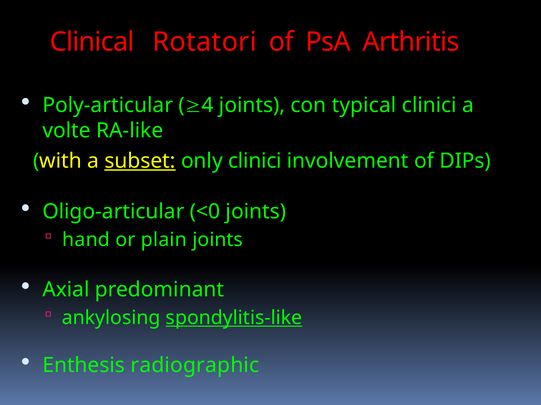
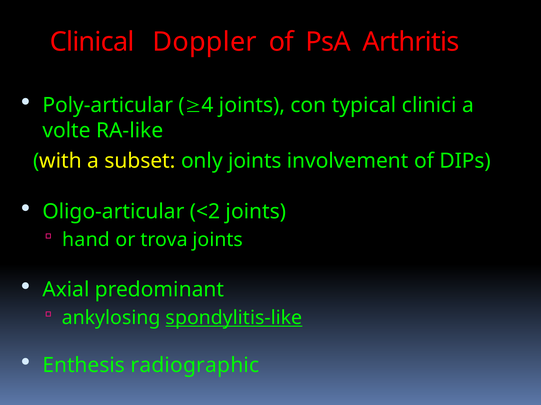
Rotatori: Rotatori -> Doppler (205, 42)
subset underline: present -> none (140, 161)
only clinici: clinici -> joints (255, 161)
<0: <0 -> <2 (205, 212)
plain: plain -> trova (164, 240)
